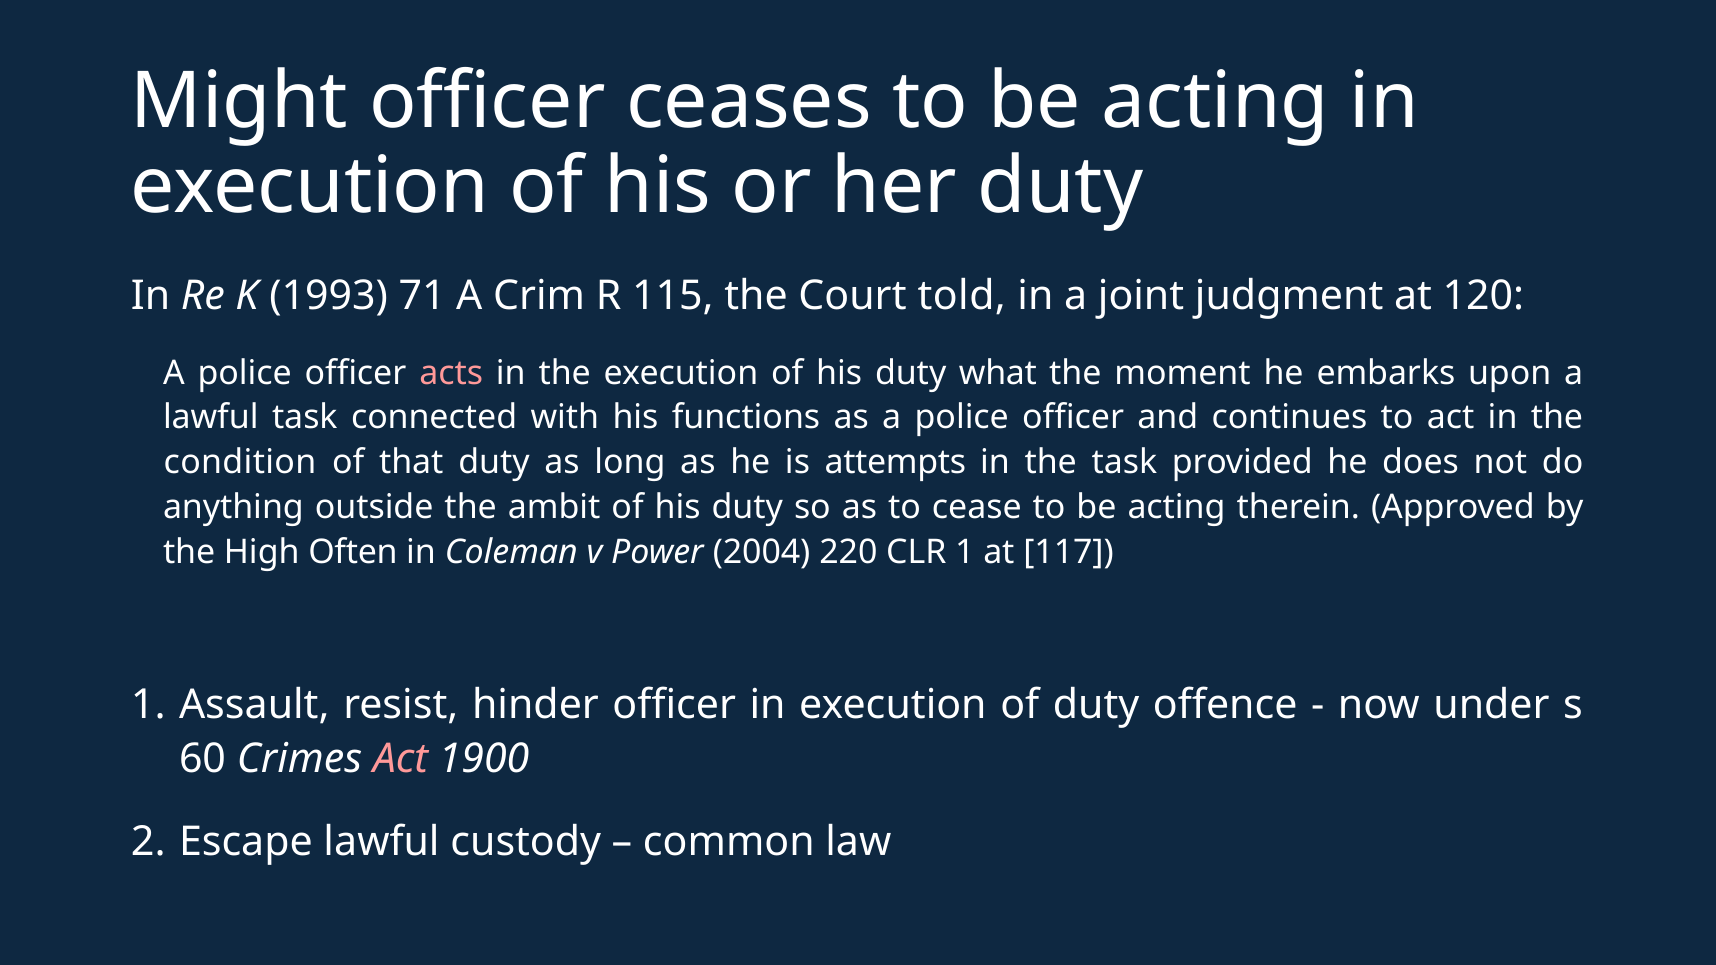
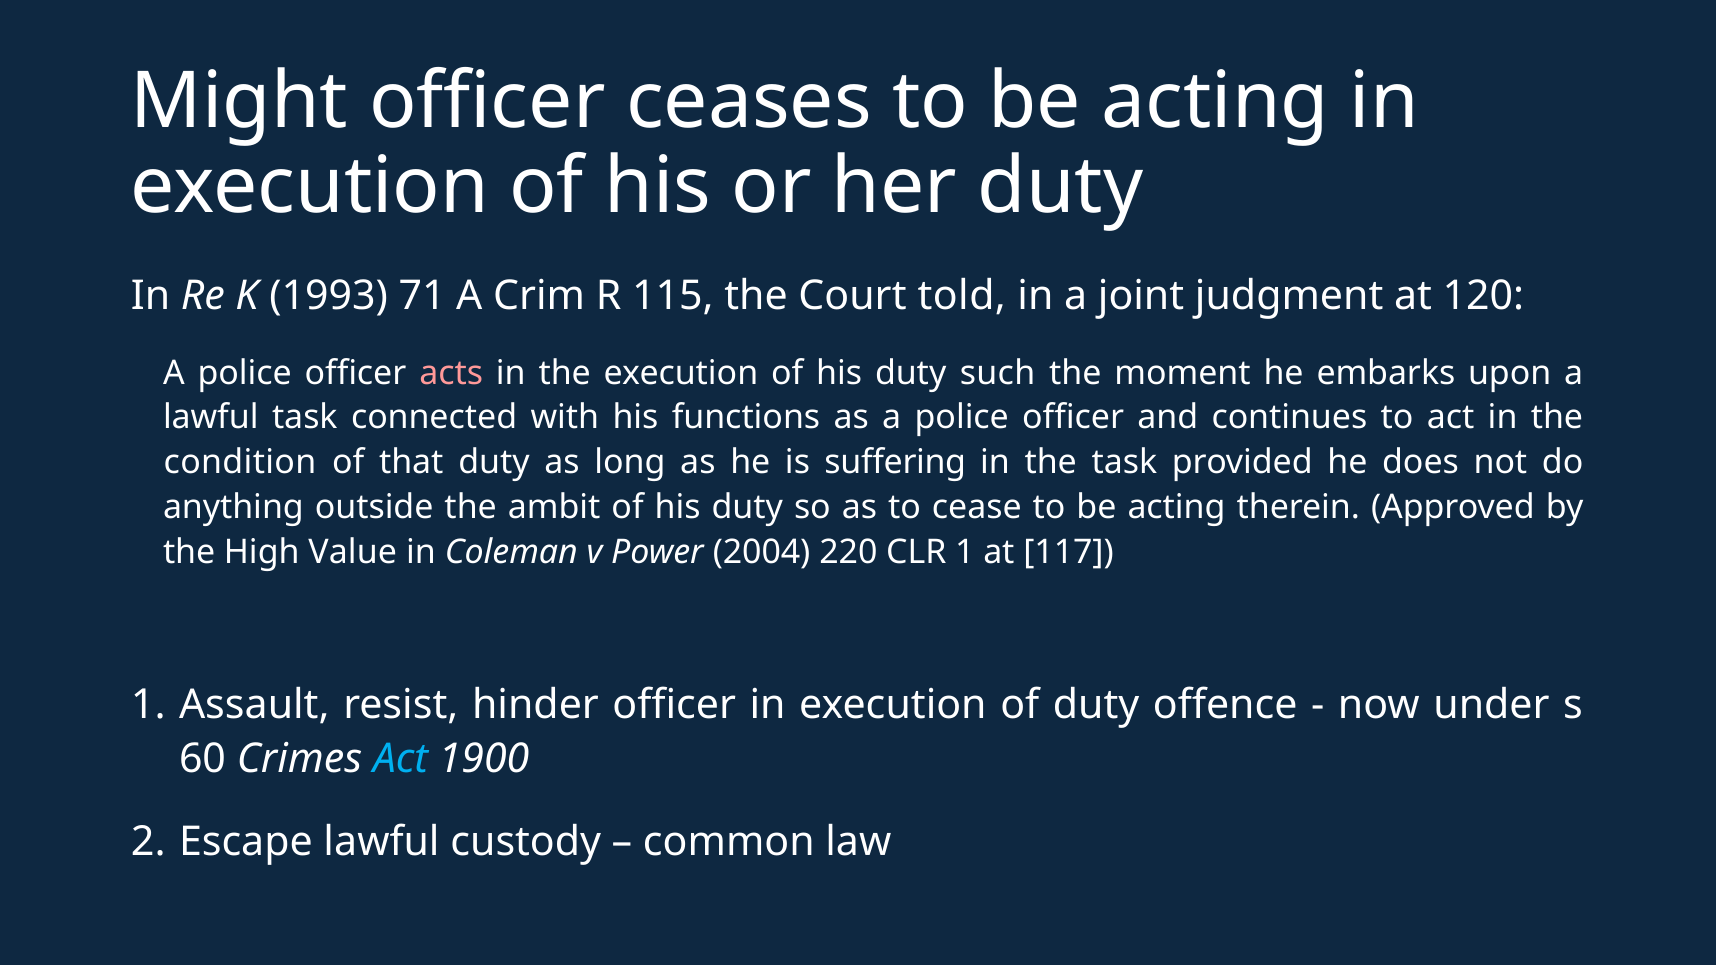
what: what -> such (998, 373)
attempts: attempts -> suffering (895, 463)
Often: Often -> Value (353, 552)
Act colour: pink -> light blue (400, 759)
